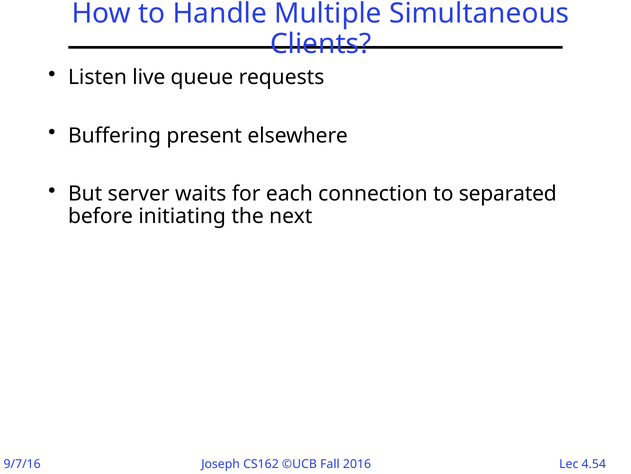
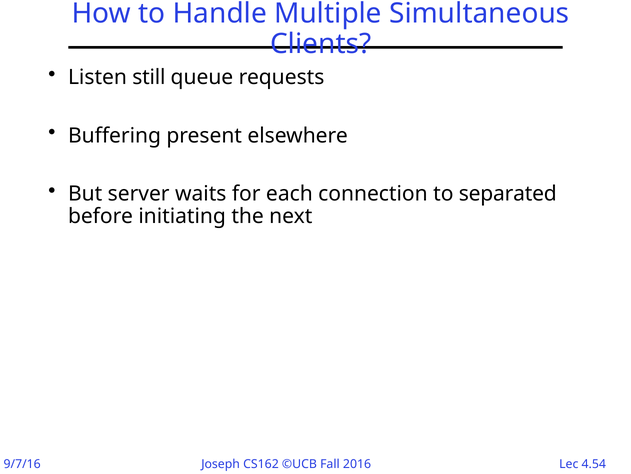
live: live -> still (149, 77)
